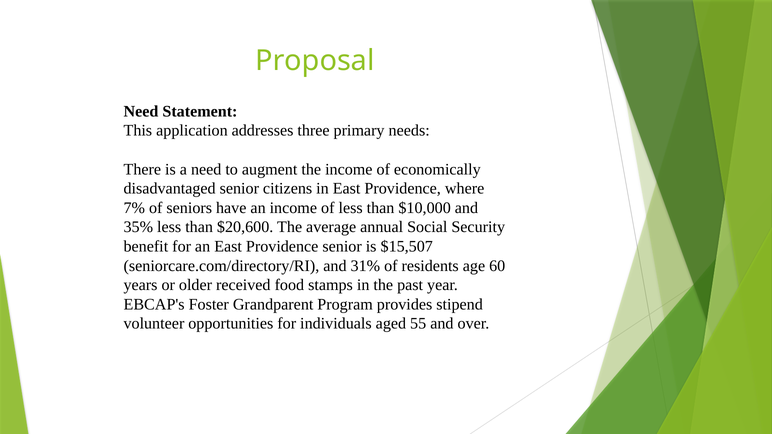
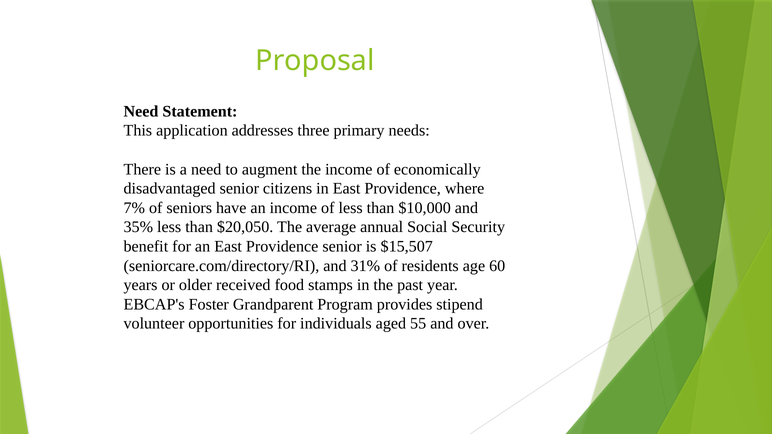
$20,600: $20,600 -> $20,050 (245, 227)
